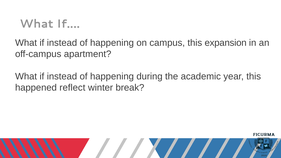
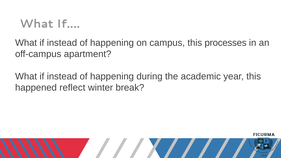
expansion: expansion -> processes (226, 43)
